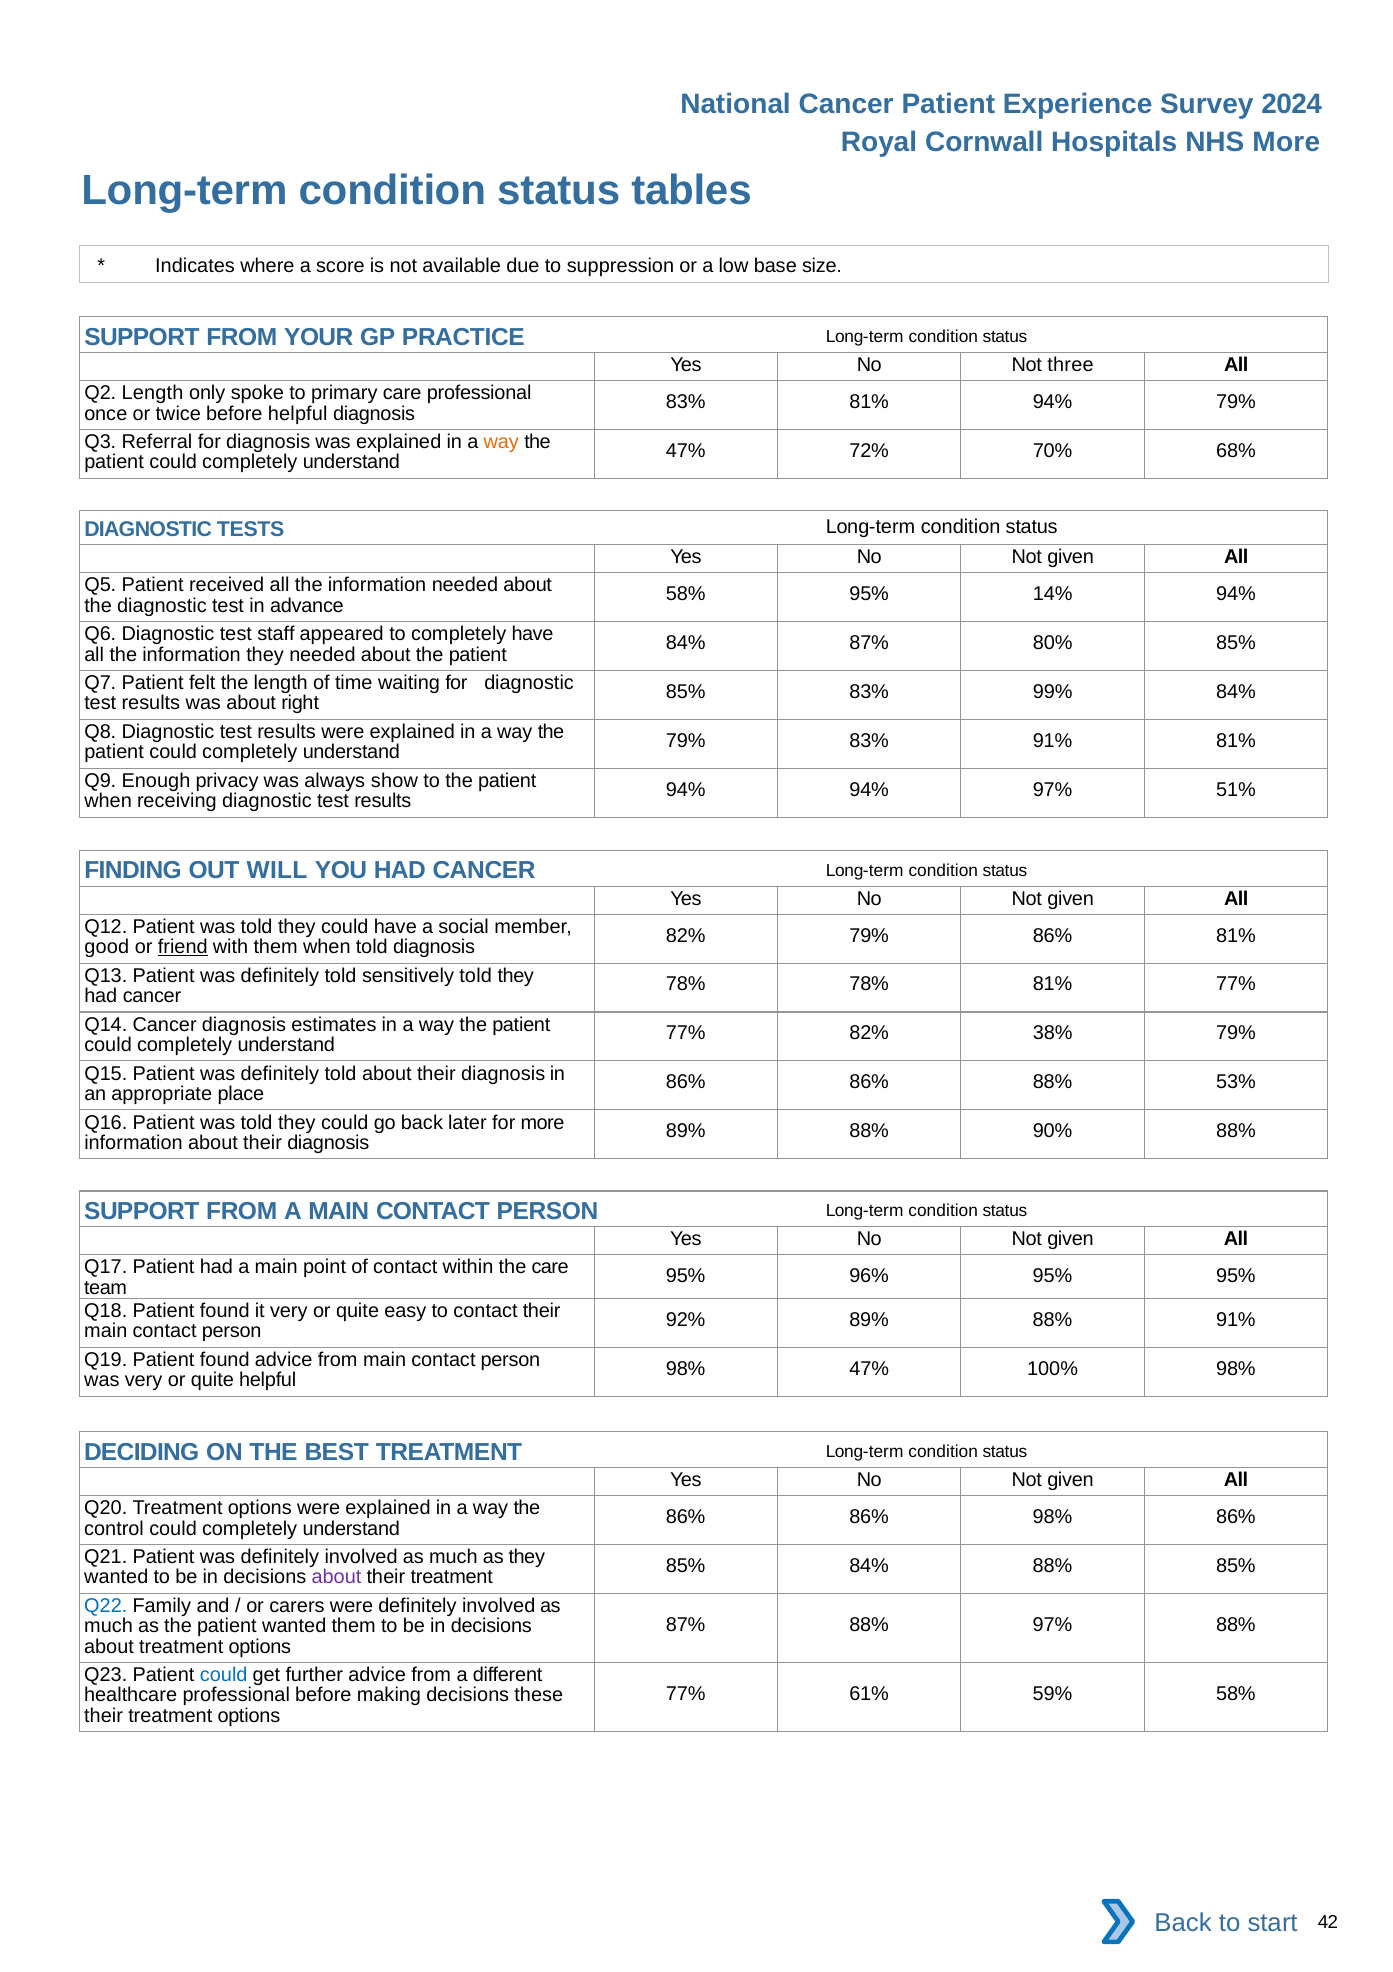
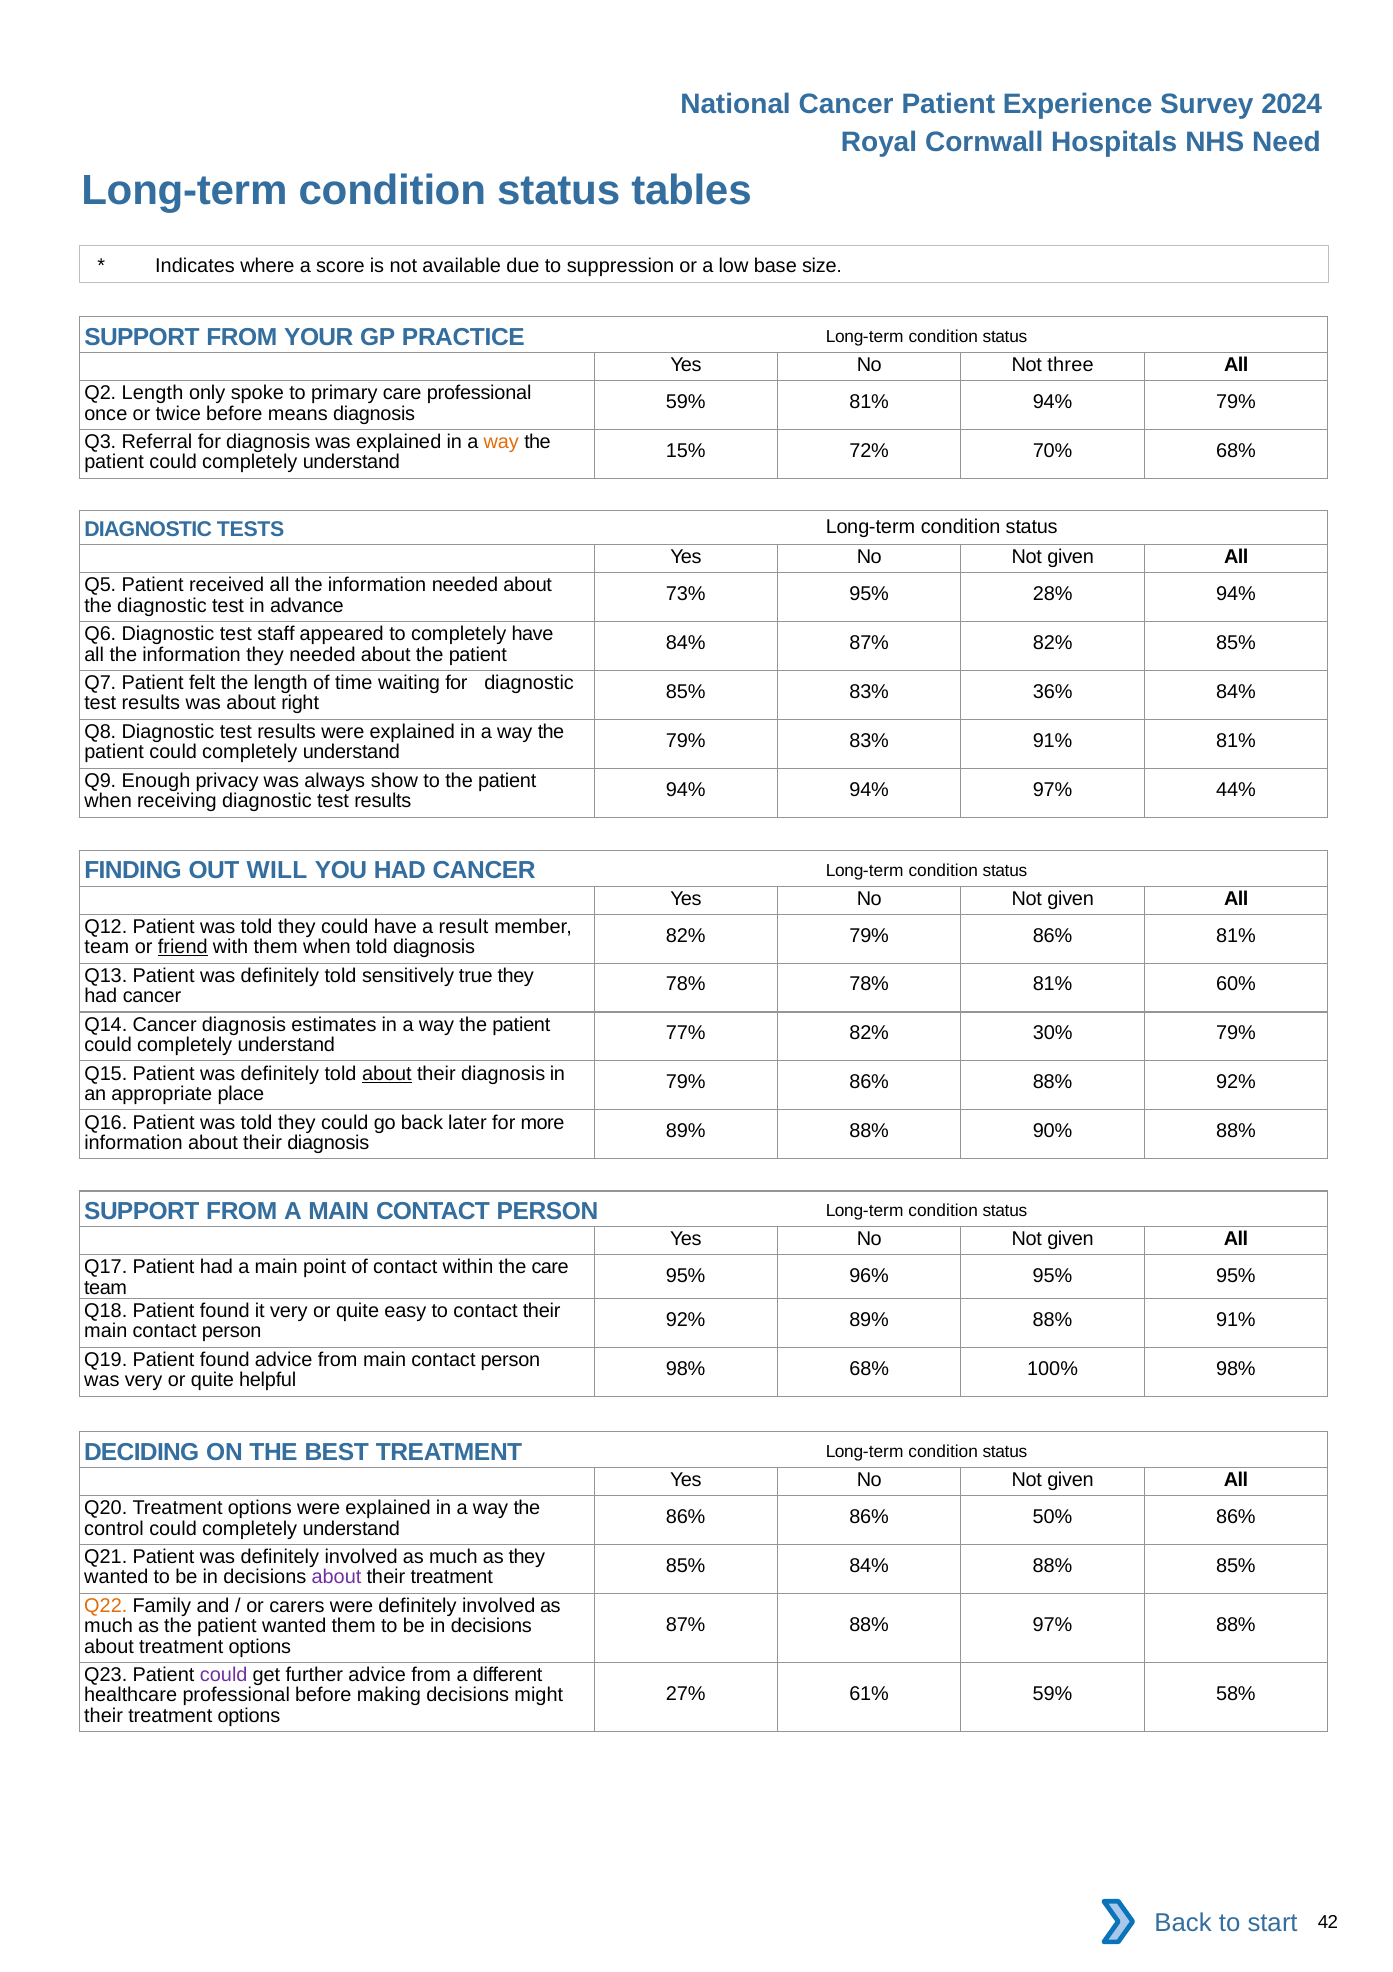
NHS More: More -> Need (1286, 142)
83%: 83% -> 59% (686, 402)
before helpful: helpful -> means (298, 413)
47%: 47% -> 15% (686, 451)
58%: 58% -> 73% (686, 594)
14%: 14% -> 28% (1053, 594)
87% 80%: 80% -> 82% (1053, 643)
99%: 99% -> 36% (1053, 691)
51%: 51% -> 44% (1236, 789)
social: social -> result (463, 927)
good: good -> team (107, 947)
sensitively told: told -> true (476, 976)
81% 77%: 77% -> 60% (1236, 984)
38%: 38% -> 30% (1053, 1033)
about underline: none -> present (387, 1073)
86%: 86% -> 79% (686, 1082)
88% 53%: 53% -> 92% (1236, 1082)
98% 47%: 47% -> 68% (869, 1368)
86% 98%: 98% -> 50% (1053, 1516)
Q22 colour: blue -> orange (106, 1606)
could colour: blue -> purple (224, 1675)
77%: 77% -> 27% (686, 1693)
these: these -> might (539, 1695)
